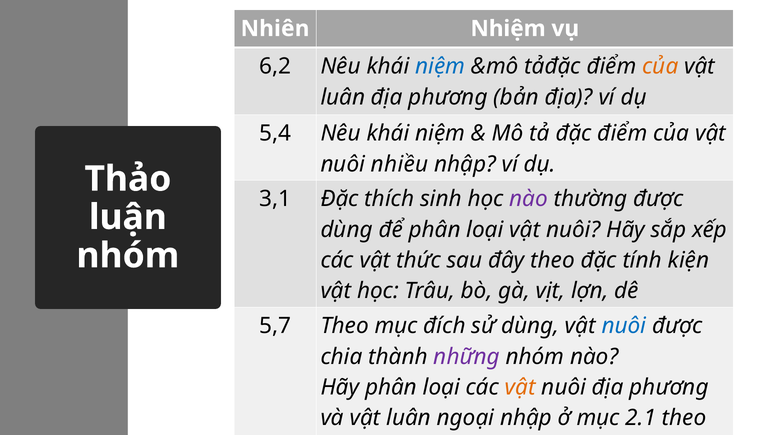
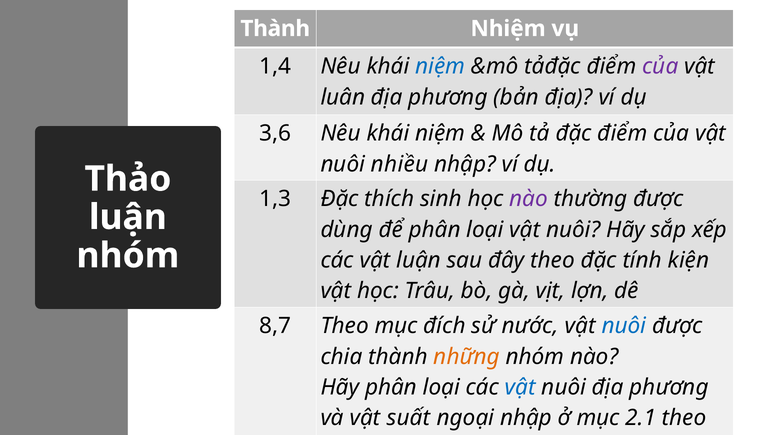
Nhiên: Nhiên -> Thành (275, 29)
6,2: 6,2 -> 1,4 (275, 67)
của colour: orange -> purple (660, 67)
5,4: 5,4 -> 3,6 (275, 134)
3,1: 3,1 -> 1,3 (275, 199)
vật thức: thức -> luận (419, 261)
5,7: 5,7 -> 8,7 (275, 326)
sử dùng: dùng -> nước (530, 326)
những colour: purple -> orange (467, 357)
vật colour: orange -> blue (520, 388)
và vật luân: luân -> suất (408, 418)
